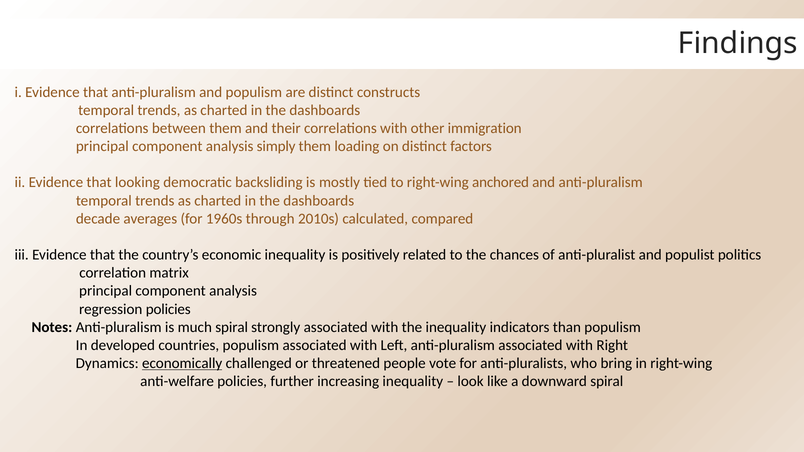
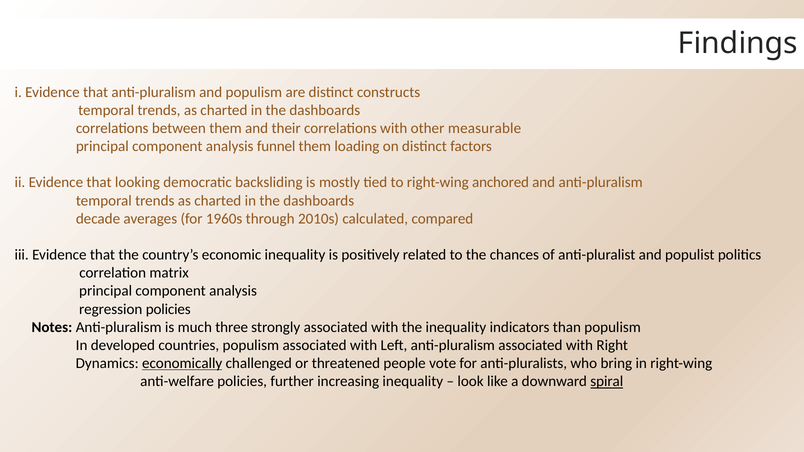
immigration: immigration -> measurable (485, 128)
simply: simply -> funnel (276, 146)
much spiral: spiral -> three (232, 327)
spiral underline: none -> present (607, 382)
